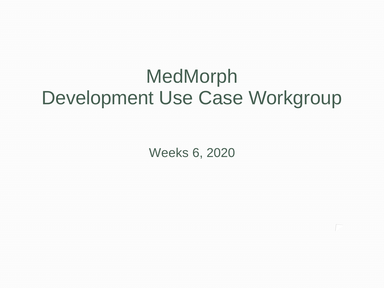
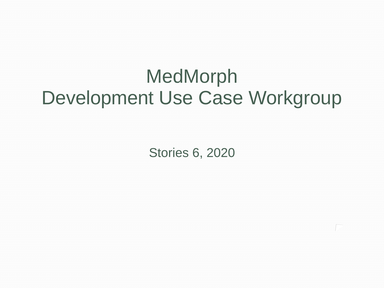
Weeks: Weeks -> Stories (169, 153)
